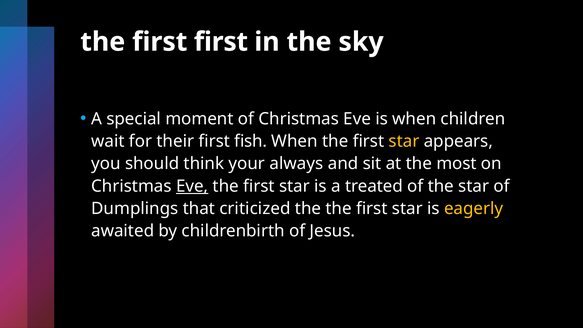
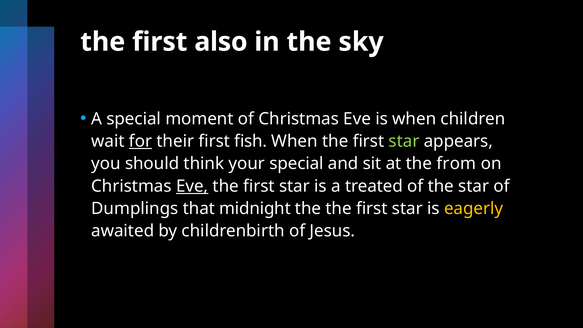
first first: first -> also (221, 42)
for underline: none -> present (141, 141)
star colour: yellow -> light green (404, 141)
your always: always -> special (296, 164)
most: most -> from (456, 164)
criticized: criticized -> midnight (255, 208)
